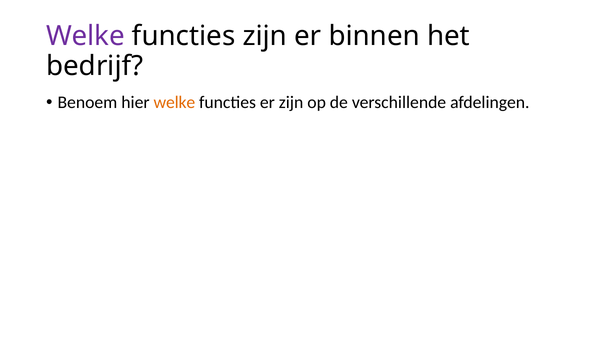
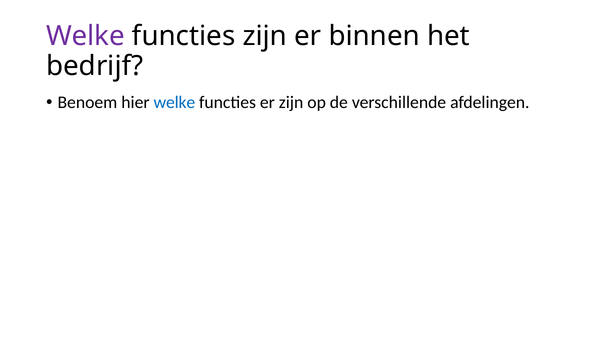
welke colour: orange -> blue (174, 102)
